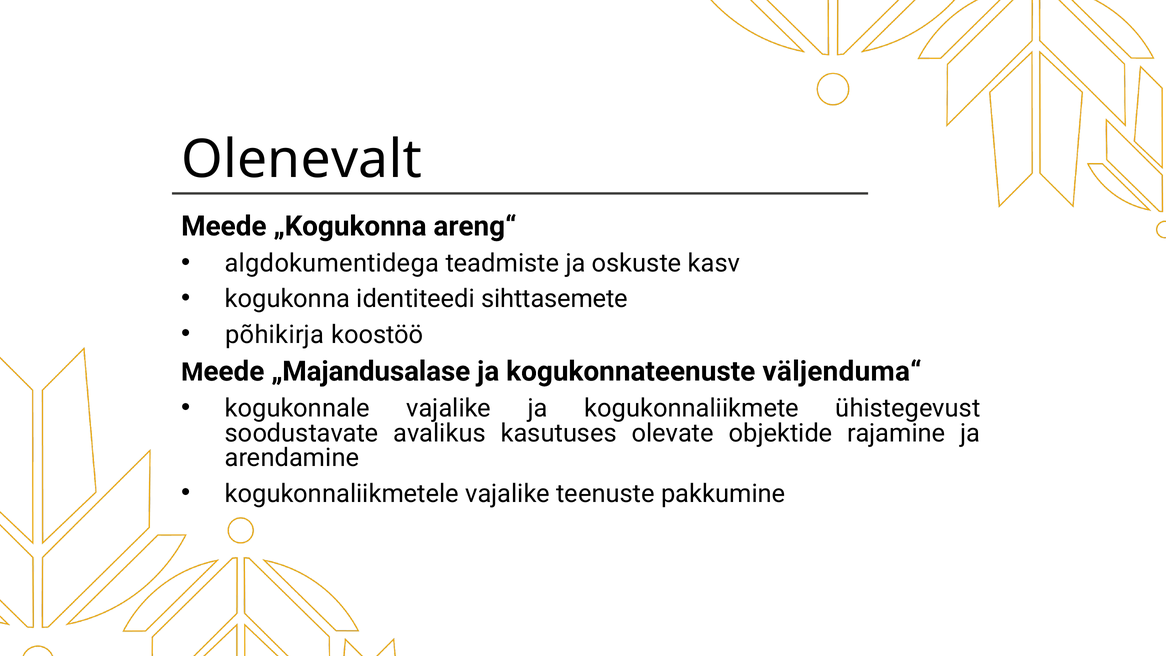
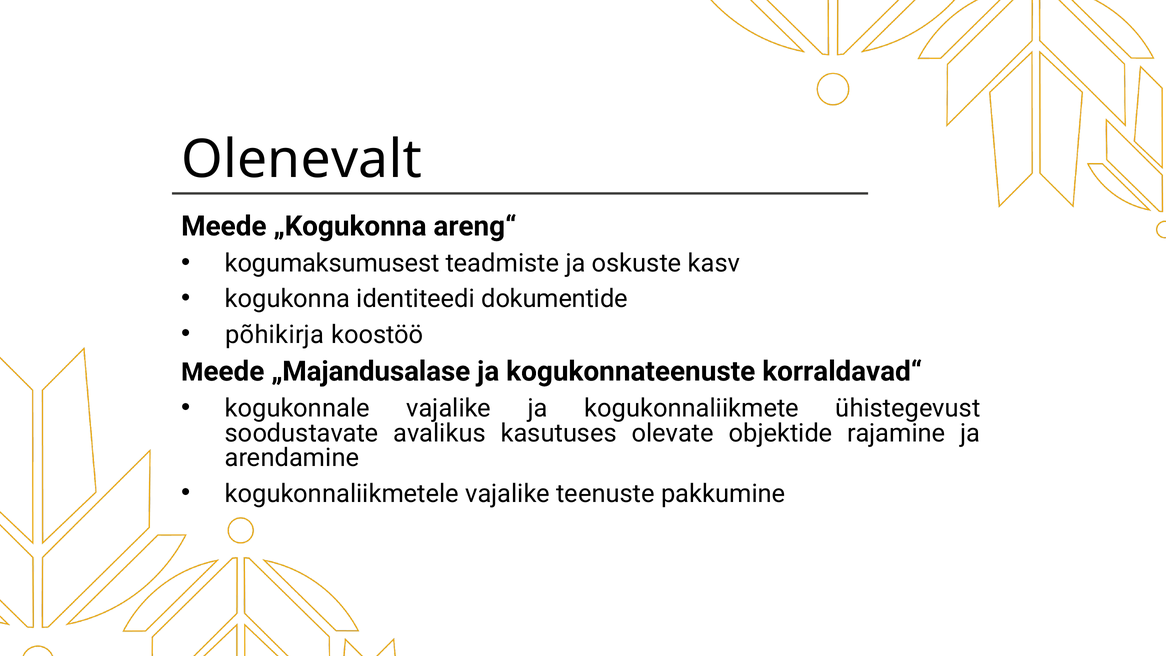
algdokumentidega: algdokumentidega -> kogumaksumusest (332, 263)
sihttasemete: sihttasemete -> dokumentide (555, 299)
väljenduma“: väljenduma“ -> korraldavad“ (842, 371)
